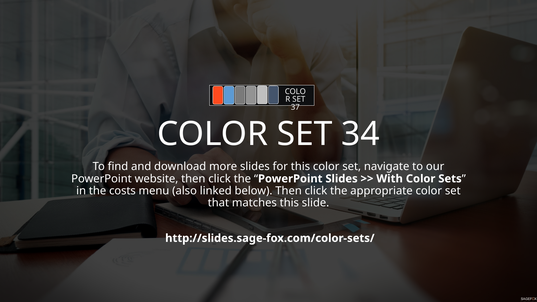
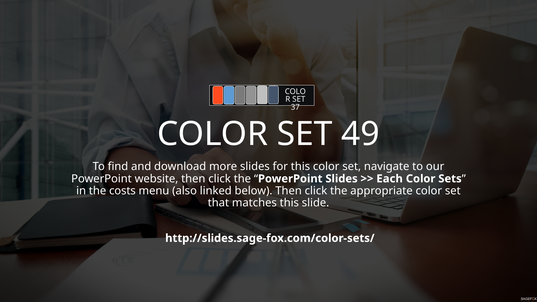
34: 34 -> 49 (360, 134)
With: With -> Each (390, 179)
